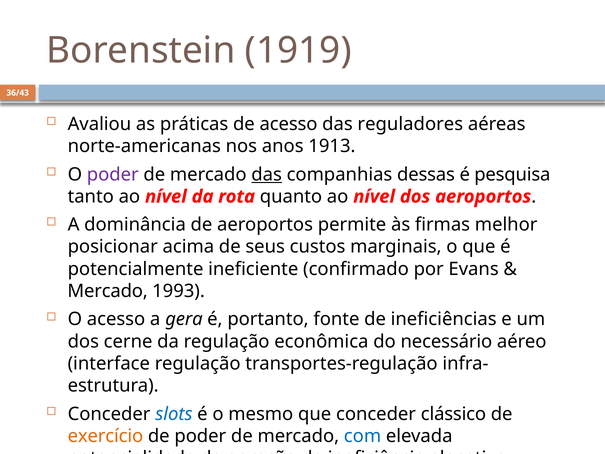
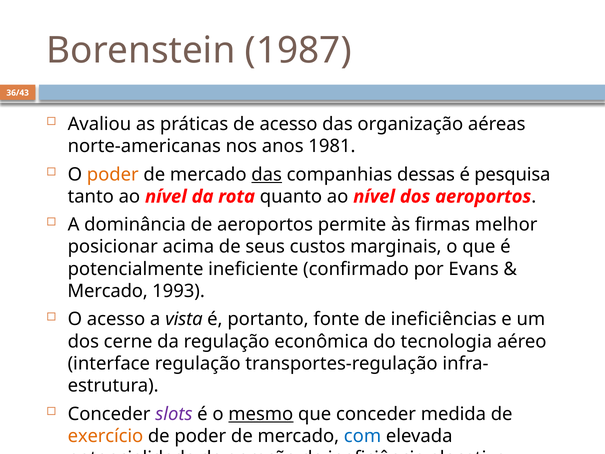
1919: 1919 -> 1987 (298, 50)
reguladores: reguladores -> organização (410, 124)
1913: 1913 -> 1981 (332, 146)
poder colour: purple -> orange (113, 174)
gera: gera -> vista (184, 319)
necessário: necessário -> tecnologia (446, 341)
slots colour: blue -> purple (174, 414)
mesmo underline: none -> present (261, 414)
clássico: clássico -> medida (453, 414)
